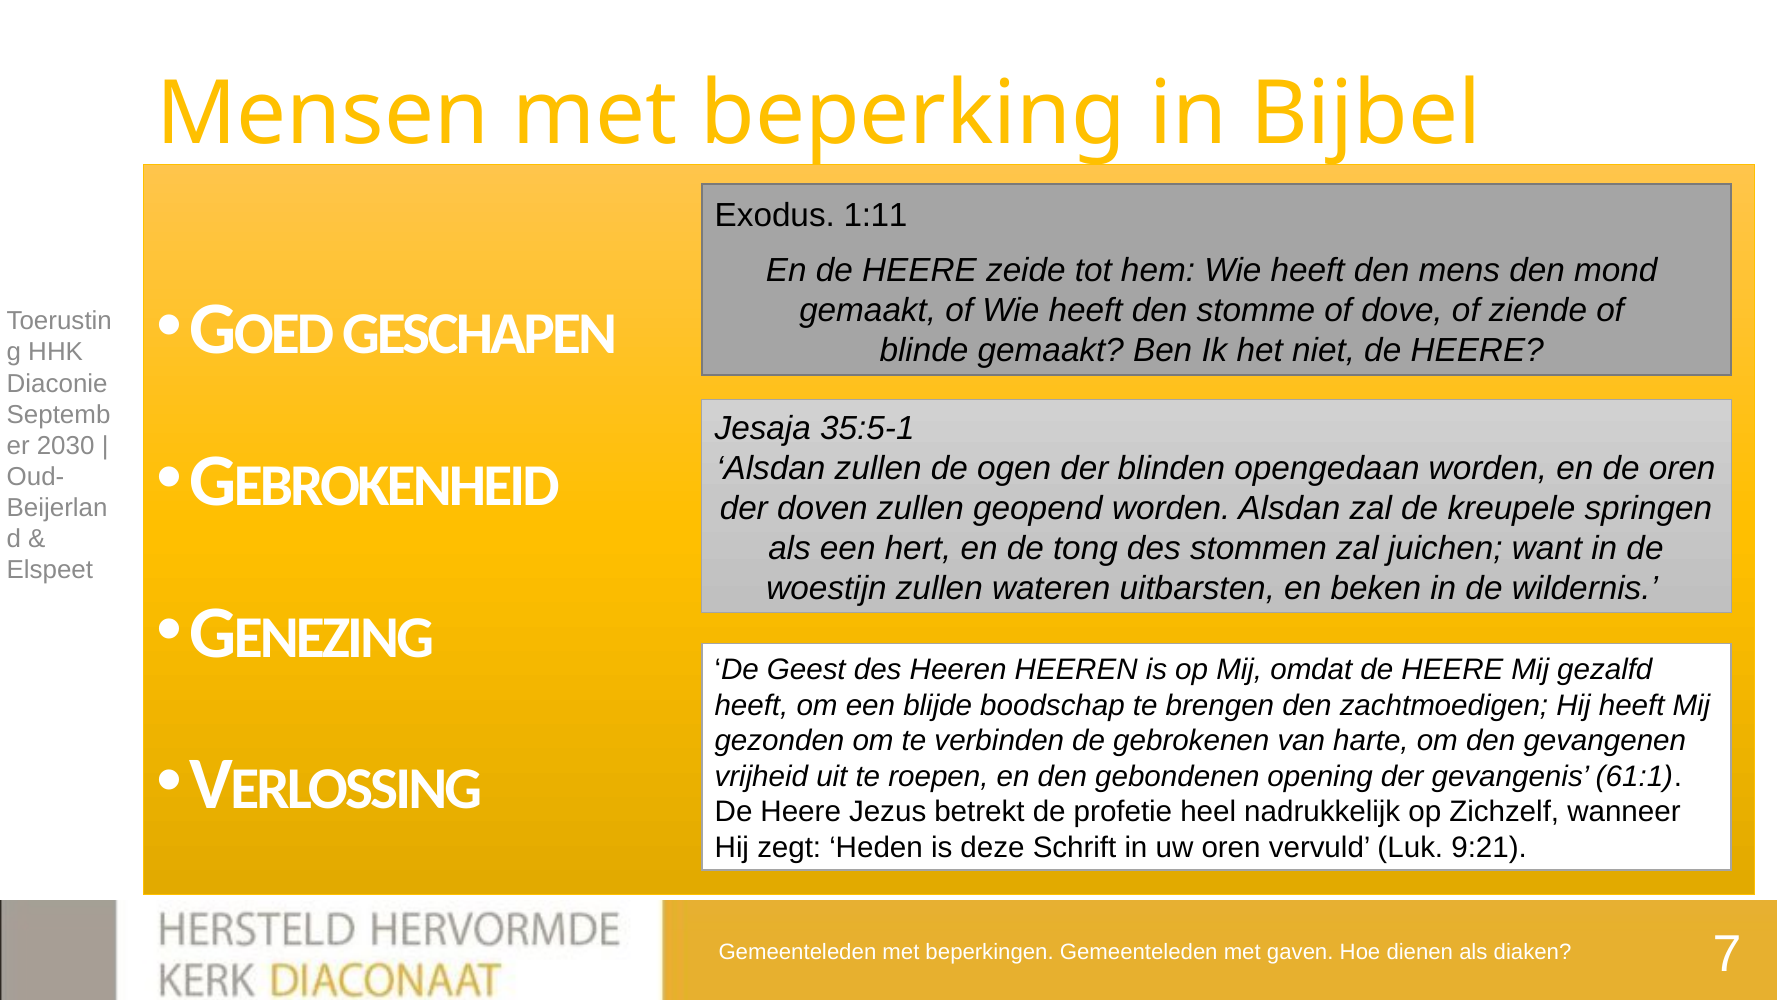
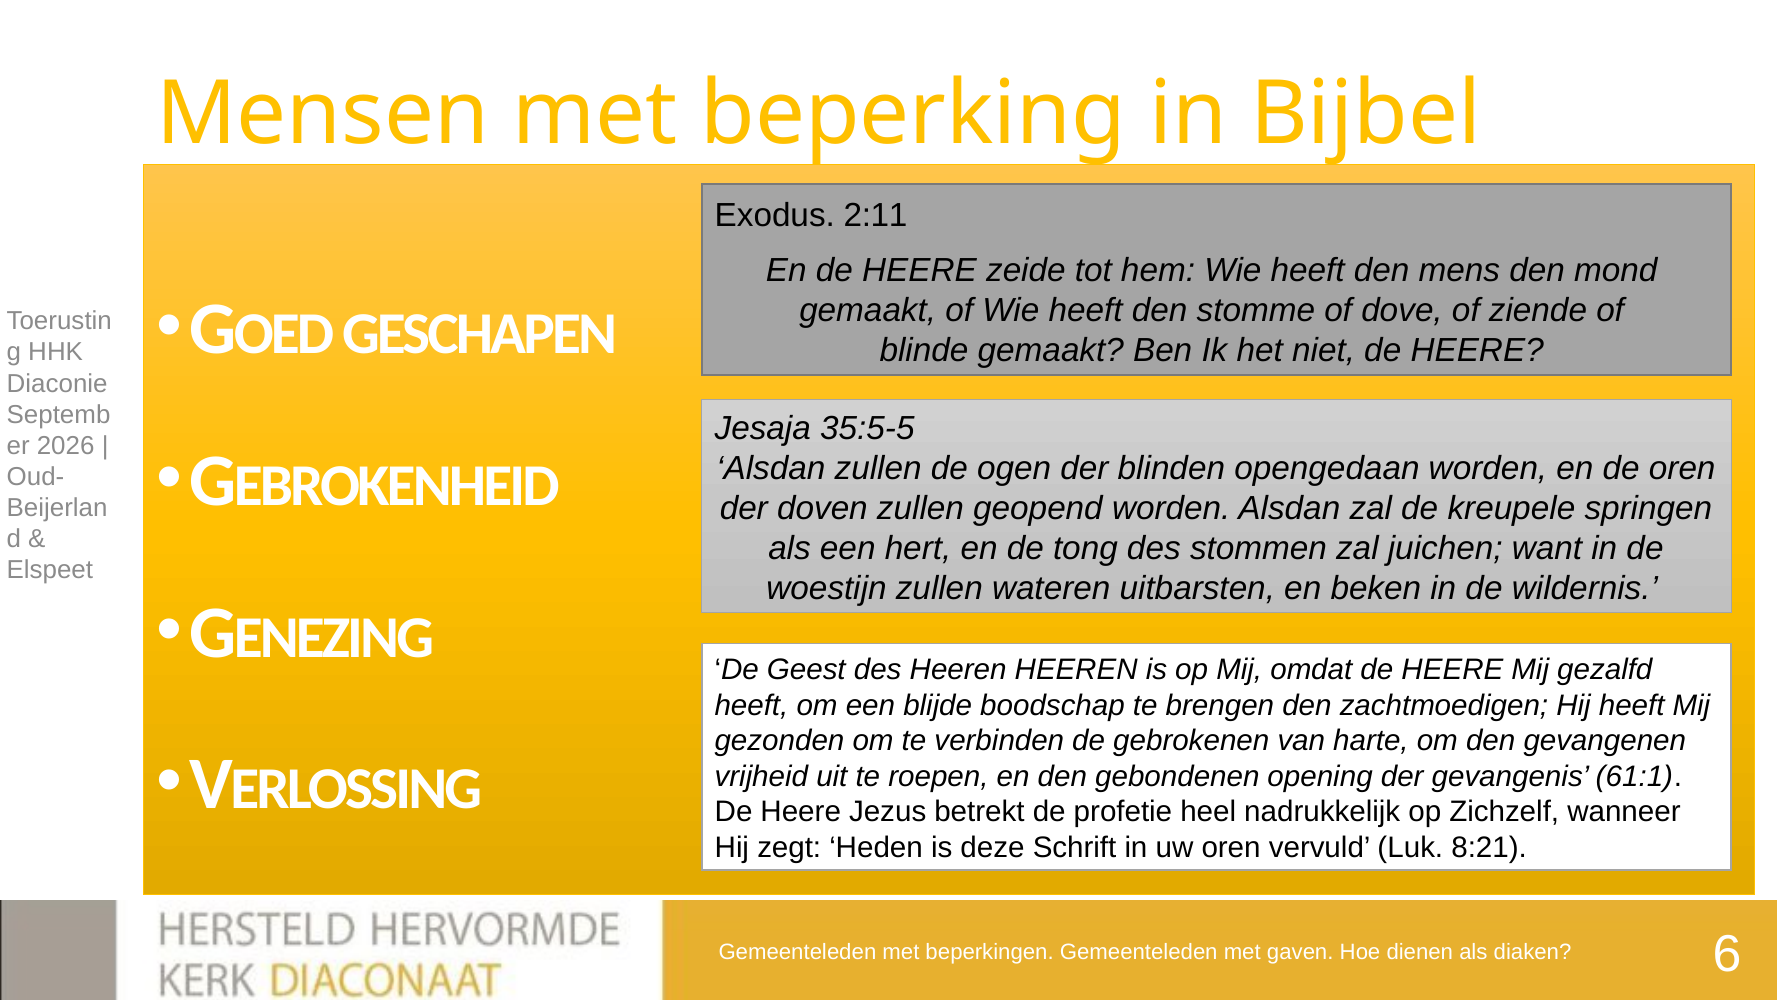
1:11: 1:11 -> 2:11 (875, 216)
35:5-1: 35:5-1 -> 35:5-5 (867, 428)
2030: 2030 -> 2026 (66, 446)
9:21: 9:21 -> 8:21 (1489, 847)
7: 7 -> 6 (1727, 954)
